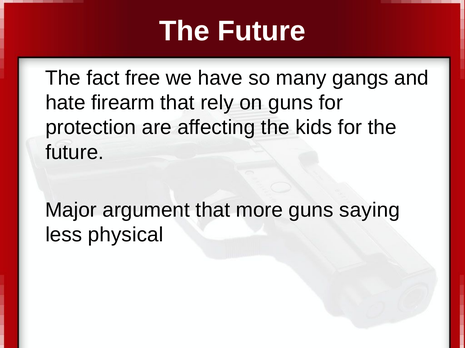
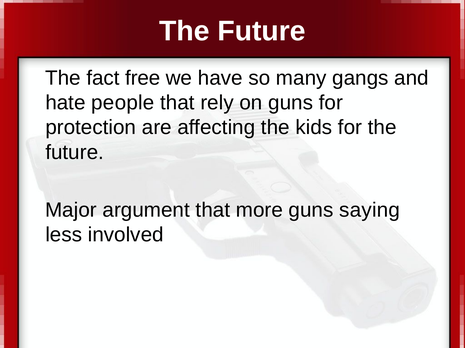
firearm: firearm -> people (123, 103)
physical: physical -> involved (126, 235)
